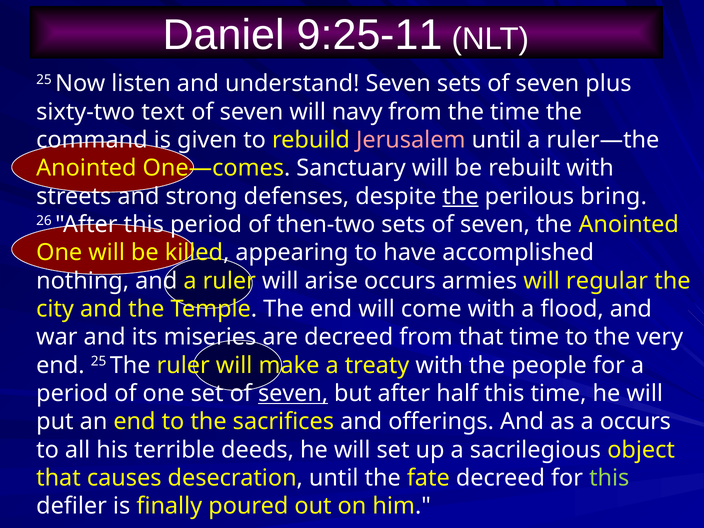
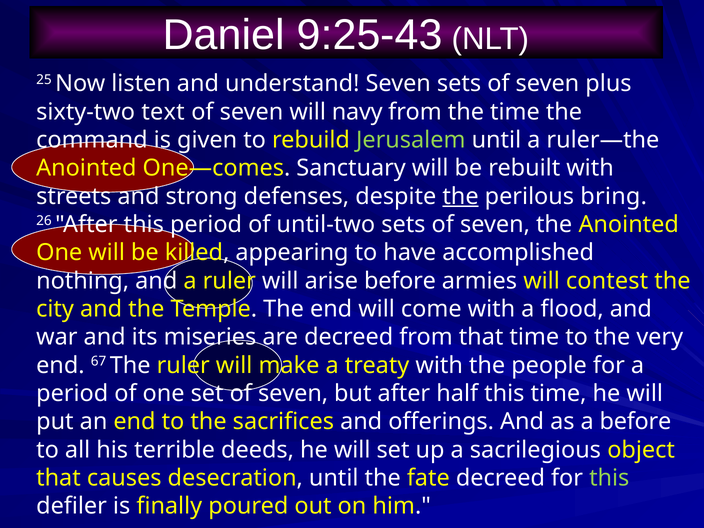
9:25-11: 9:25-11 -> 9:25-43 (370, 35)
Jerusalem colour: pink -> light green (411, 140)
then-two: then-two -> until-two (326, 224)
arise occurs: occurs -> before (400, 281)
regular: regular -> contest (607, 281)
end 25: 25 -> 67 (99, 362)
seven underline: present -> none (293, 393)
a occurs: occurs -> before (635, 422)
